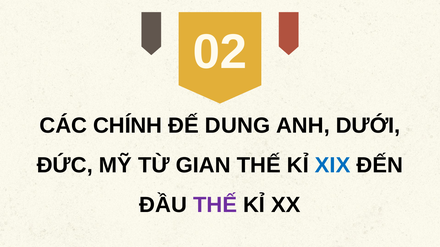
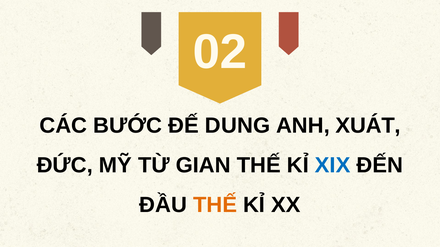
CHÍNH: CHÍNH -> BƯỚC (128, 126)
DƯỚI: DƯỚI -> XUÁT (368, 126)
THẾ colour: purple -> orange (215, 205)
